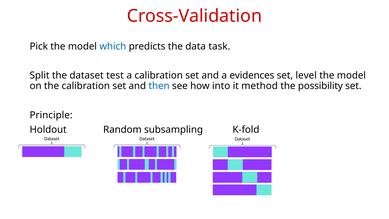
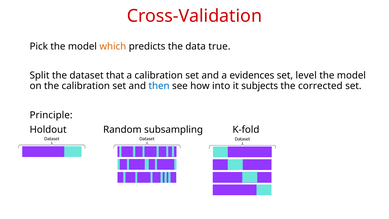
which colour: blue -> orange (113, 46)
task: task -> true (219, 46)
test: test -> that (115, 75)
method: method -> subjects (260, 86)
possibility: possibility -> corrected (320, 86)
